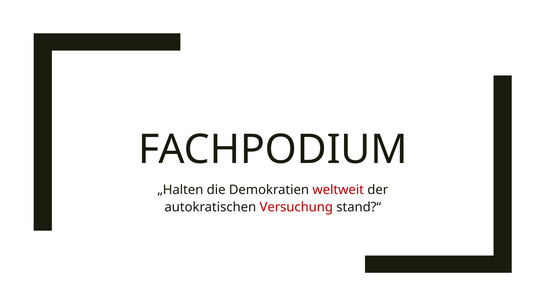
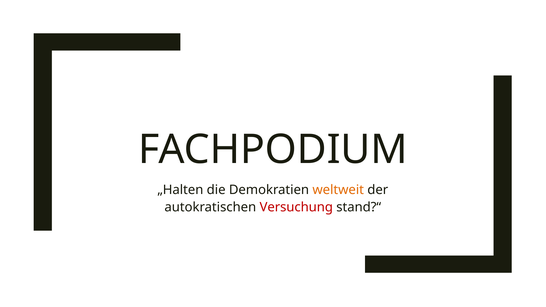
weltweit colour: red -> orange (338, 190)
